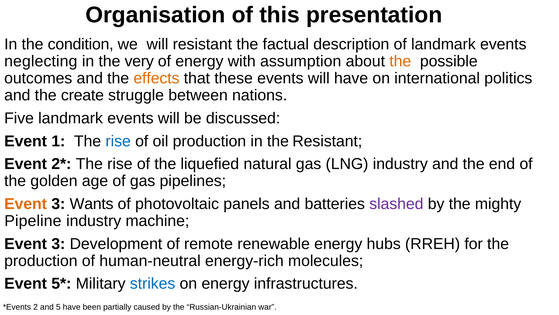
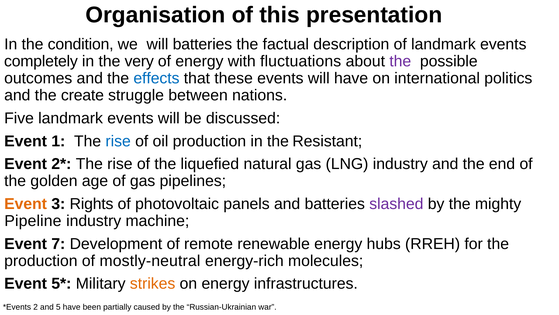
will resistant: resistant -> batteries (202, 44)
neglecting: neglecting -> completely (41, 61)
assumption: assumption -> fluctuations (301, 61)
the colour: orange -> purple (400, 61)
effects colour: orange -> blue (156, 78)
Wants: Wants -> Rights (92, 204)
3: 3 -> 7 (58, 243)
human-neutral: human-neutral -> mostly-neutral (150, 260)
strikes colour: blue -> orange (153, 283)
